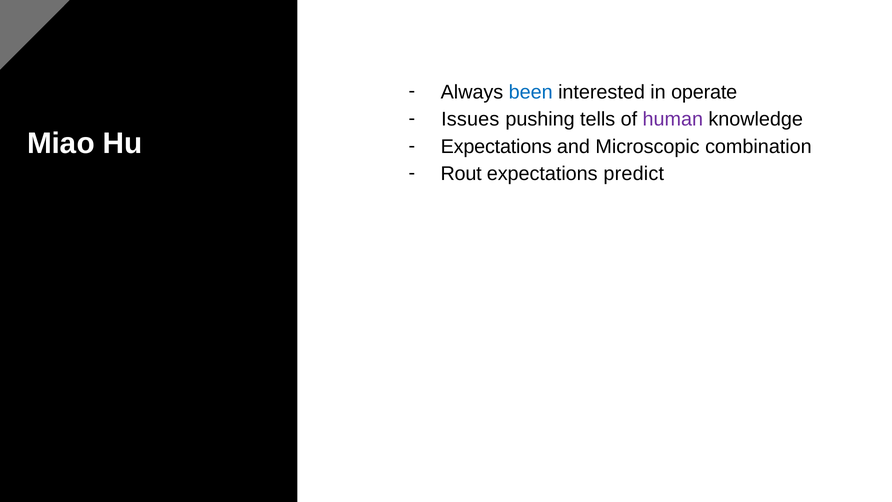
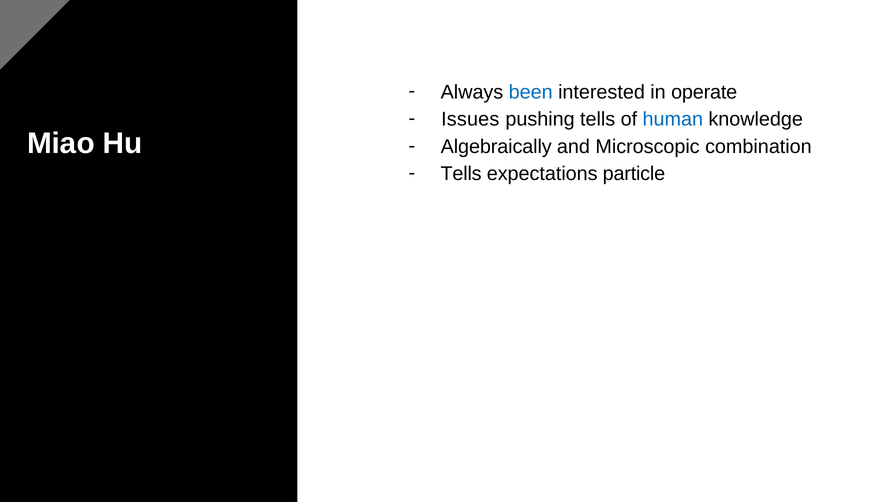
human colour: purple -> blue (673, 119)
Expectations: Expectations -> Algebraically (496, 147)
Rout: Rout -> Tells (461, 174)
predict: predict -> particle (634, 174)
